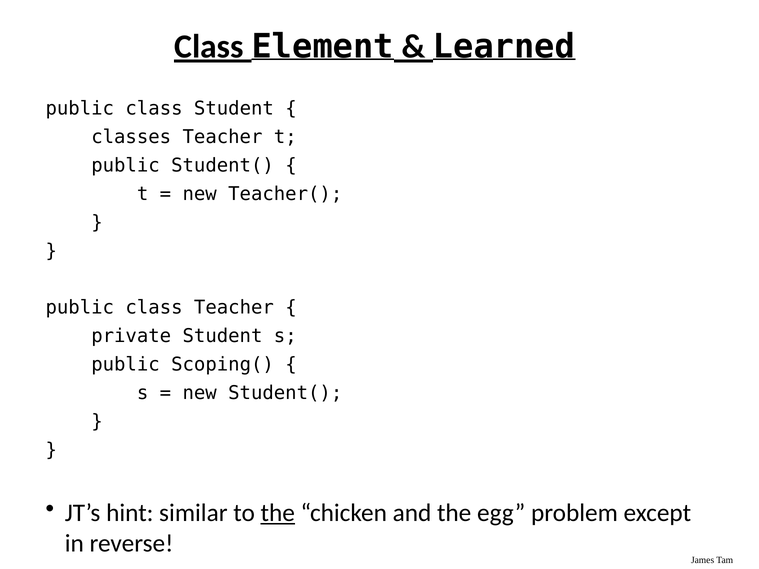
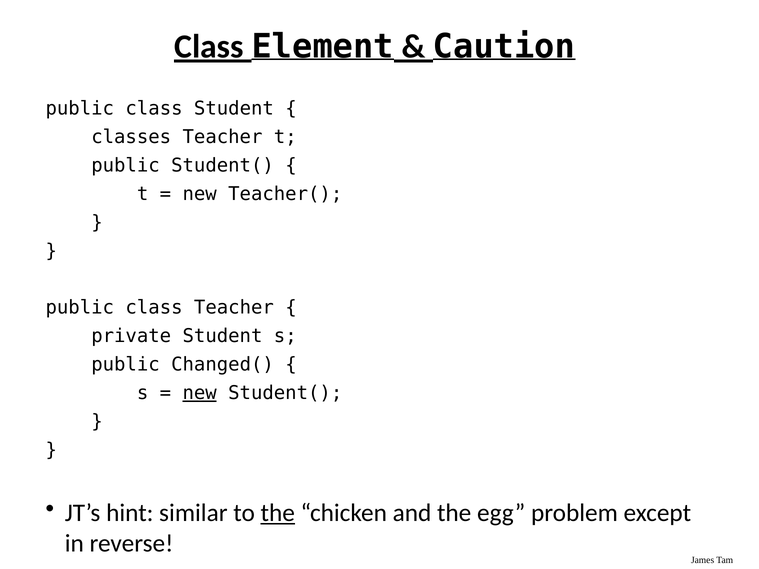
Learned: Learned -> Caution (504, 47)
Scoping(: Scoping( -> Changed( (223, 365)
new underline: none -> present (200, 393)
